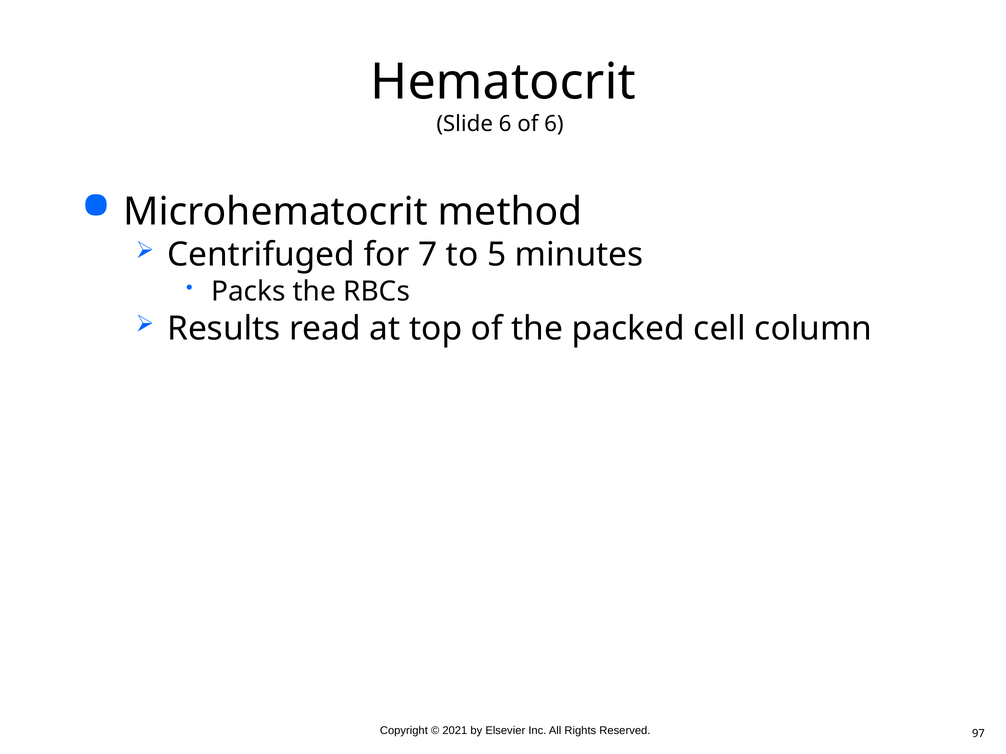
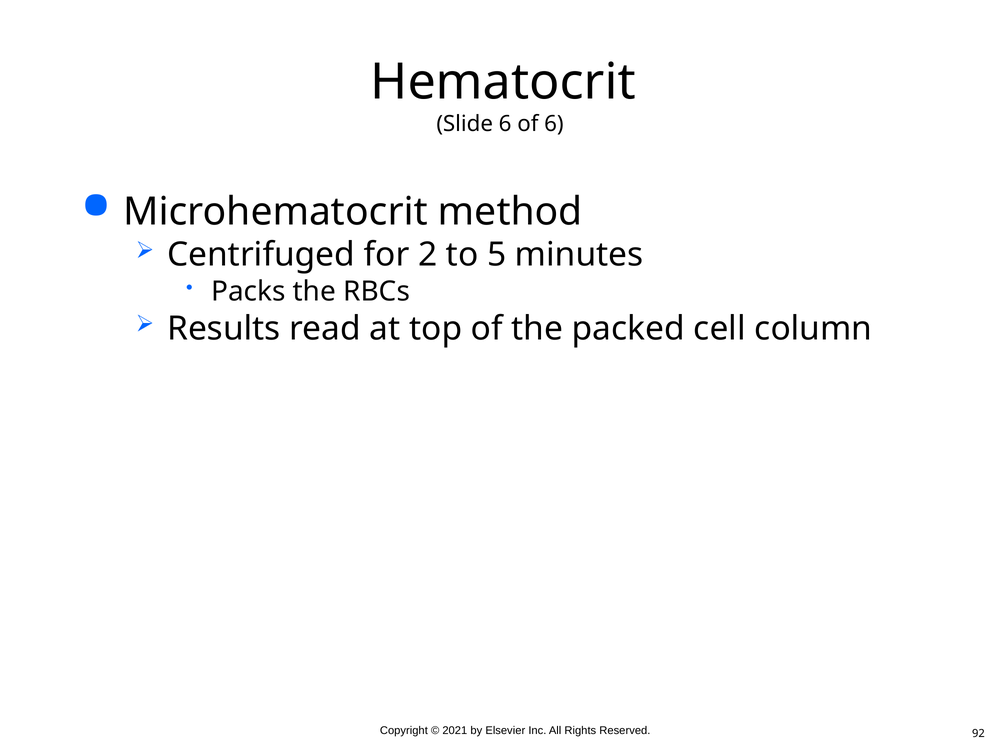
7: 7 -> 2 (428, 255)
97: 97 -> 92 (978, 734)
